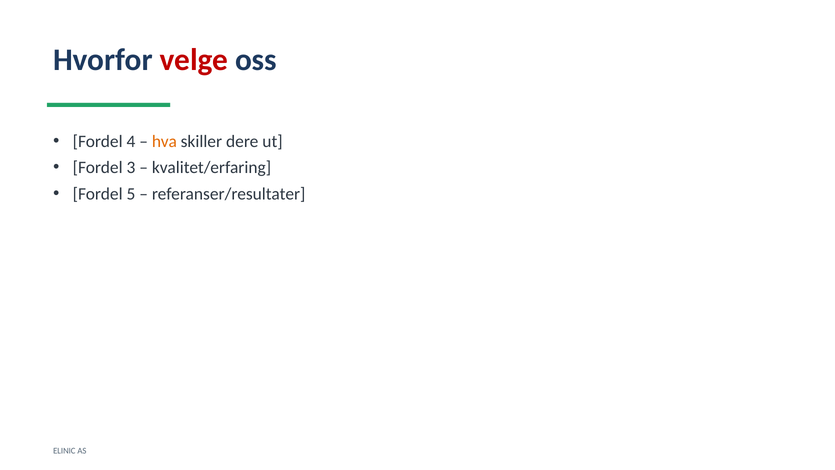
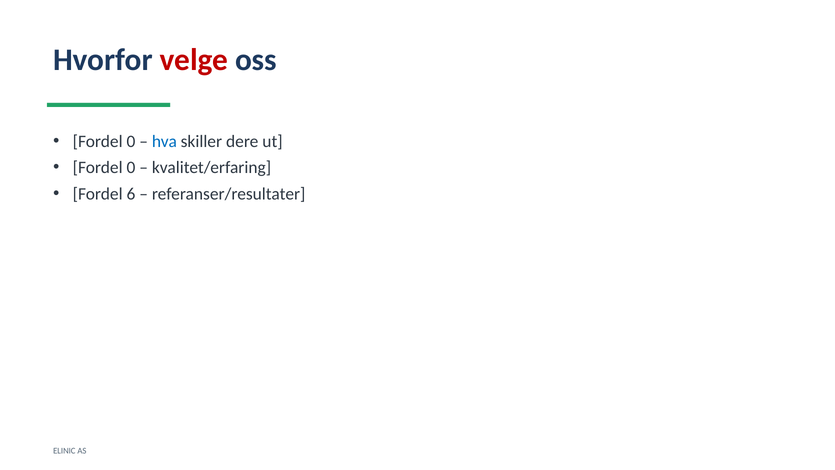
4: 4 -> 0 (131, 141)
hva colour: orange -> blue (164, 141)
3: 3 -> 0 (131, 168)
5: 5 -> 6 (131, 194)
